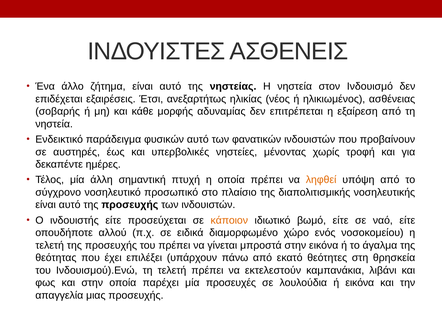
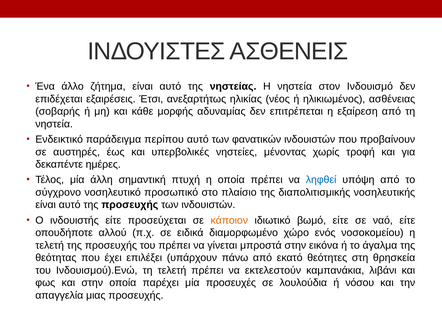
φυσικών: φυσικών -> περίπου (164, 140)
ληφθεί colour: orange -> blue (321, 180)
ή εικόνα: εικόνα -> νόσου (360, 283)
